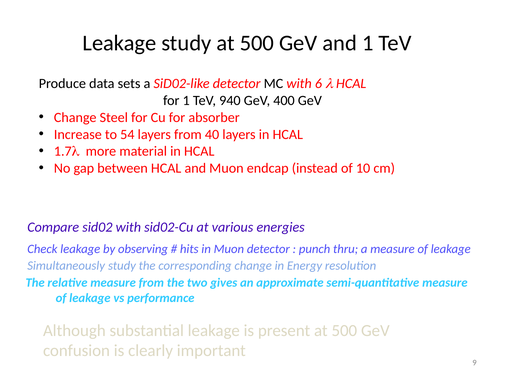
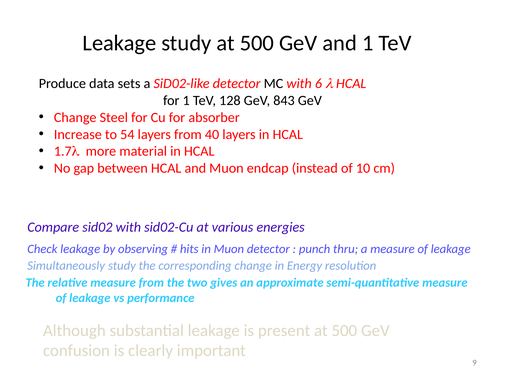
940: 940 -> 128 (230, 101)
400: 400 -> 843 (284, 101)
